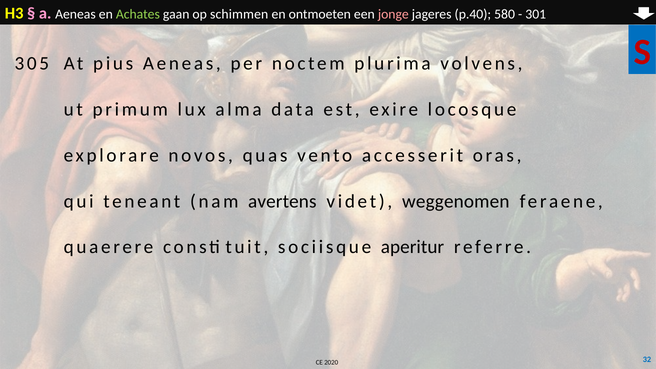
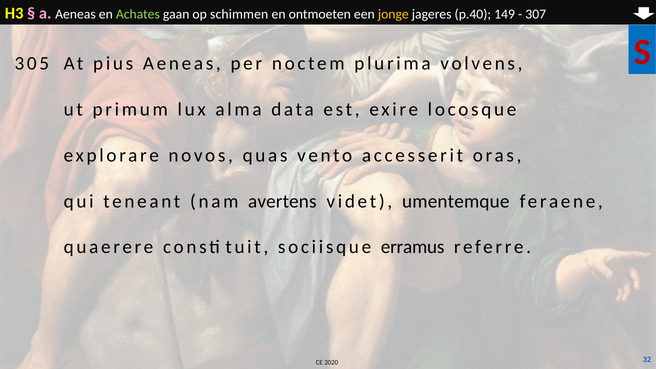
jonge colour: pink -> yellow (393, 14)
580: 580 -> 149 (505, 14)
301: 301 -> 307 (536, 14)
weggenomen: weggenomen -> umentemque (456, 201)
aperitur: aperitur -> erramus (413, 247)
